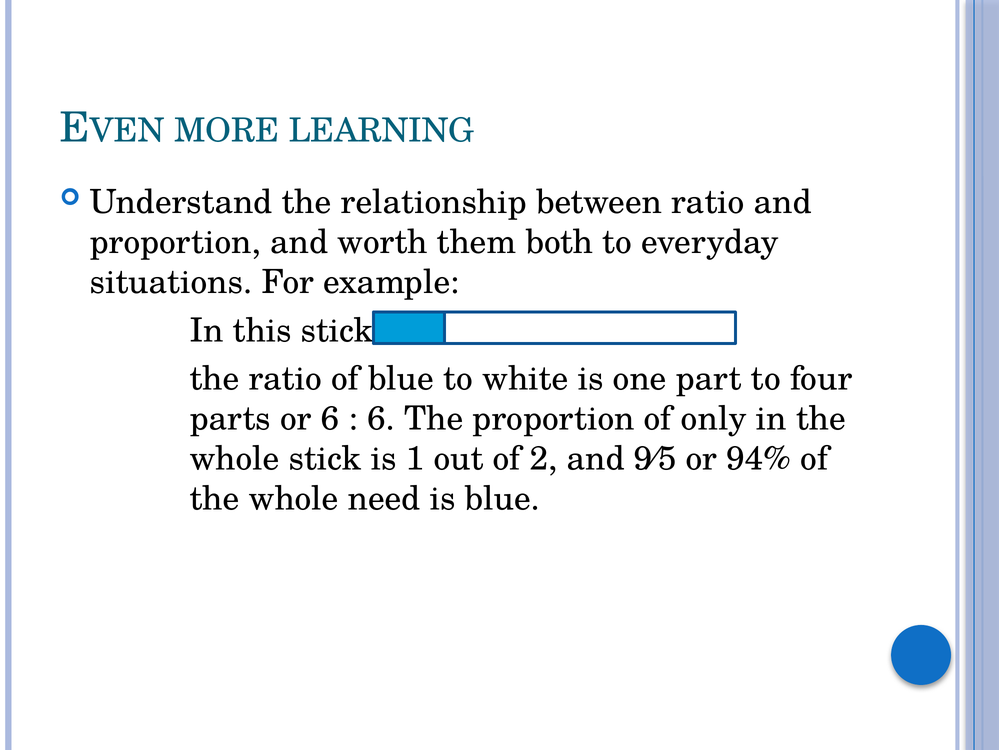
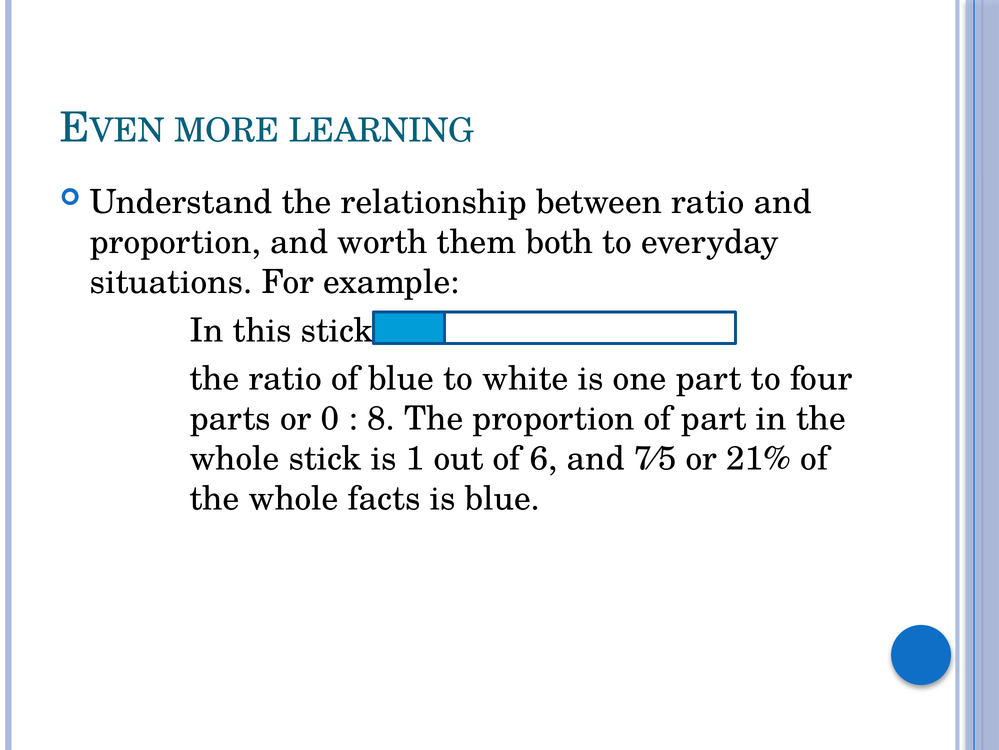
or 6: 6 -> 0 (330, 419)
6: 6 -> 8 (381, 419)
of only: only -> part (714, 419)
2: 2 -> 6 (544, 458)
9⁄5: 9⁄5 -> 7⁄5 (655, 458)
94%: 94% -> 21% (759, 458)
need: need -> facts (384, 498)
